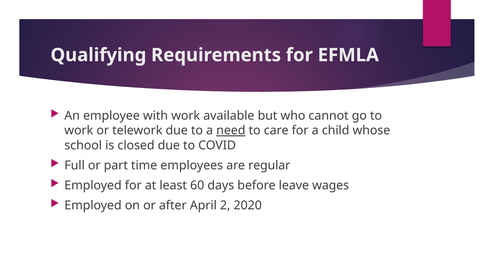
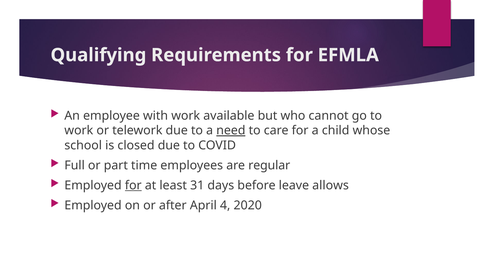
for underline: none -> present (133, 185)
60: 60 -> 31 (197, 185)
wages: wages -> allows (331, 185)
2: 2 -> 4 (225, 205)
